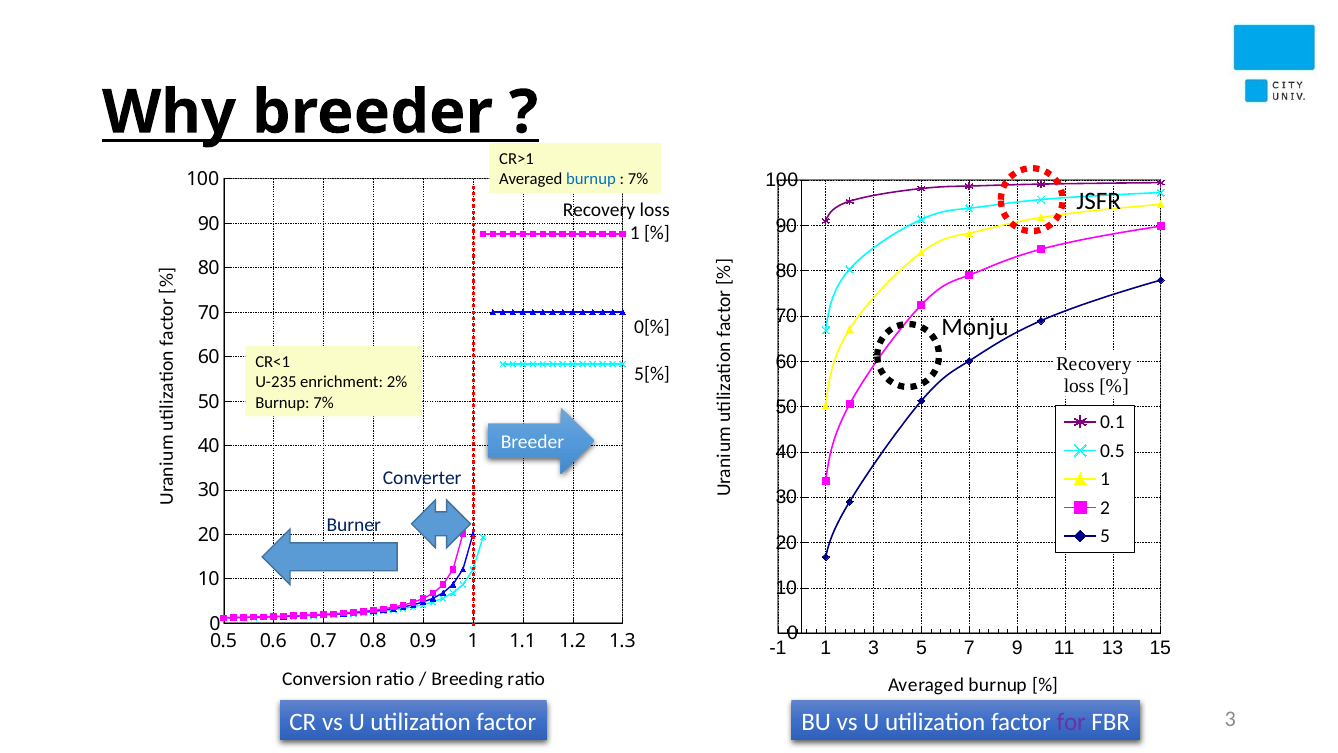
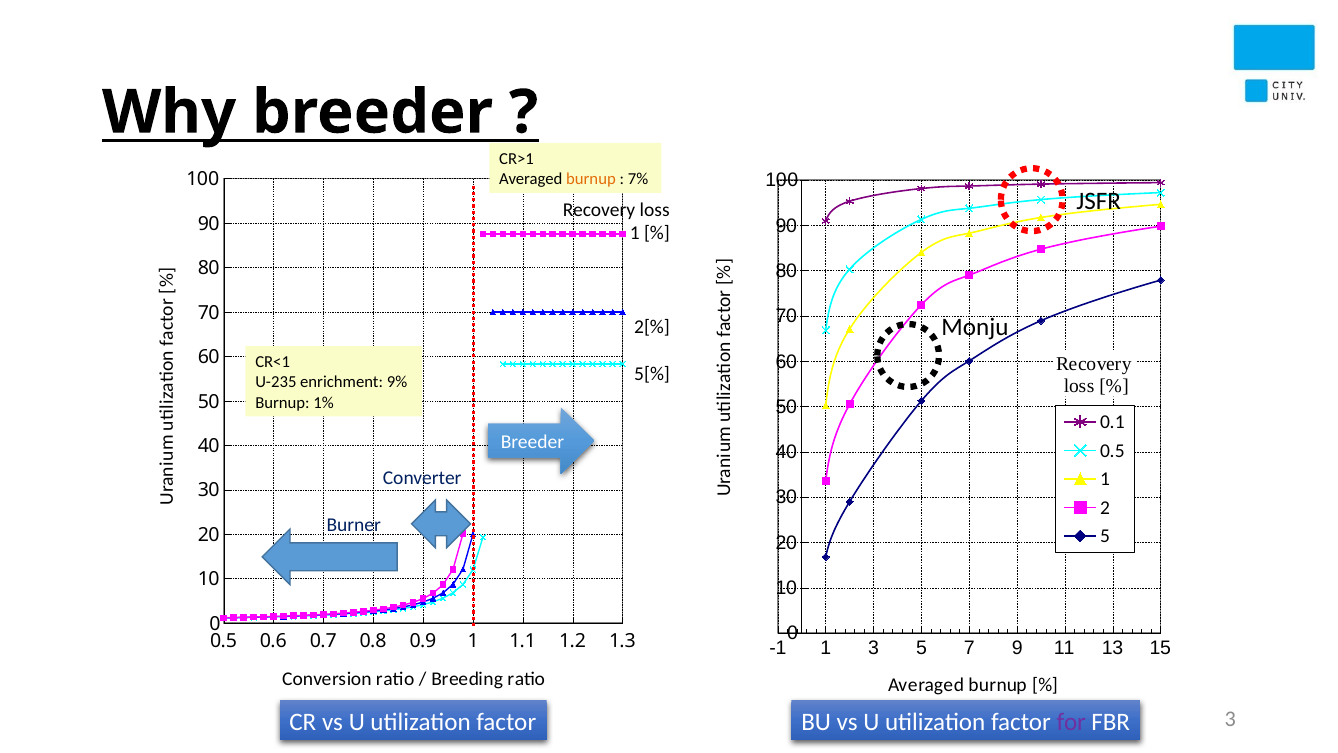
burnup colour: blue -> orange (591, 179)
0[%: 0[% -> 2[% (652, 327)
2%: 2% -> 9% (397, 382)
Burnup 7%: 7% -> 1% (324, 402)
